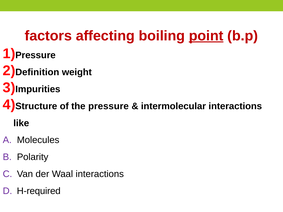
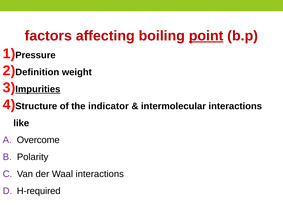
Impurities underline: none -> present (38, 89)
the pressure: pressure -> indicator (108, 106)
Molecules: Molecules -> Overcome (38, 140)
